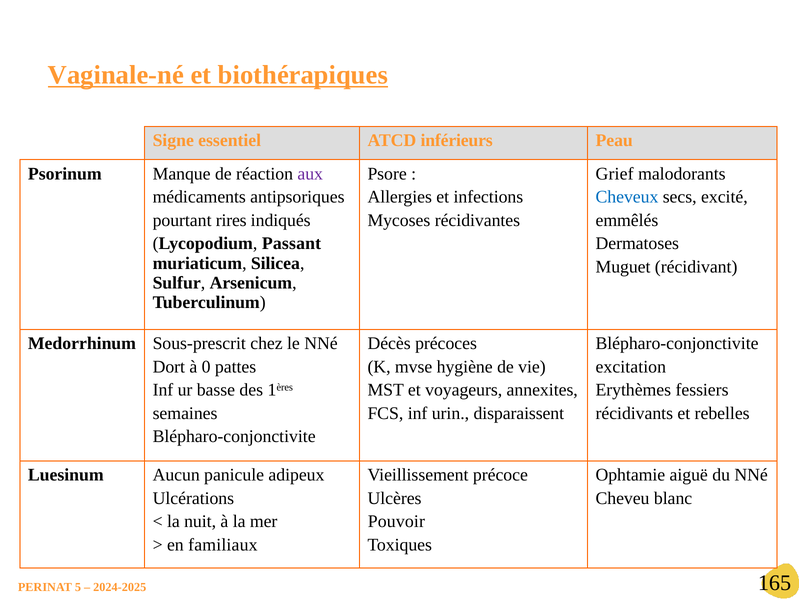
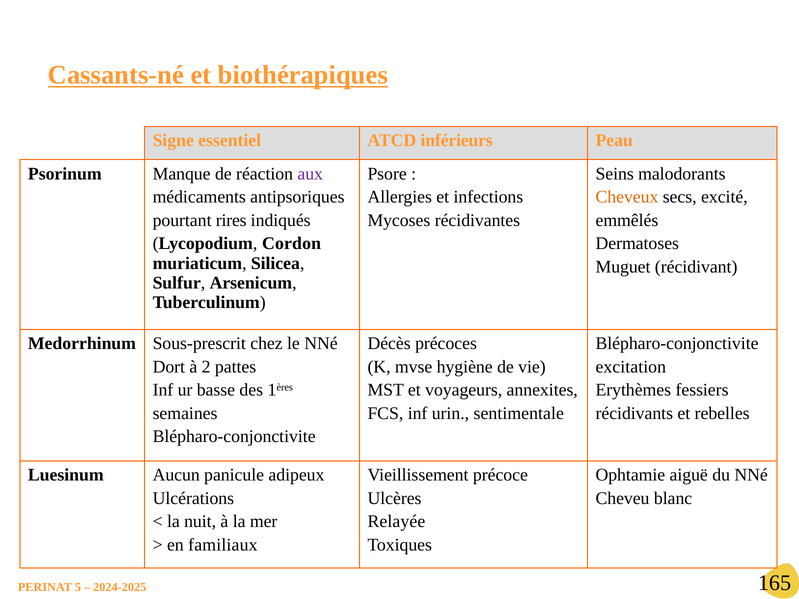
Vaginale-né: Vaginale-né -> Cassants-né (116, 75)
Grief: Grief -> Seins (615, 174)
Cheveux colour: blue -> orange (627, 197)
Passant: Passant -> Cordon (292, 244)
0: 0 -> 2 (206, 367)
disparaissent: disparaissent -> sentimentale (519, 413)
Pouvoir: Pouvoir -> Relayée (396, 522)
